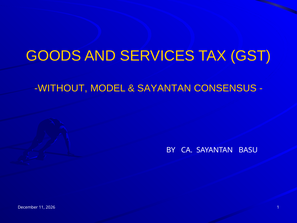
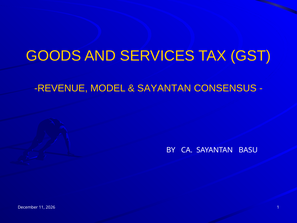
WITHOUT: WITHOUT -> REVENUE (61, 88)
